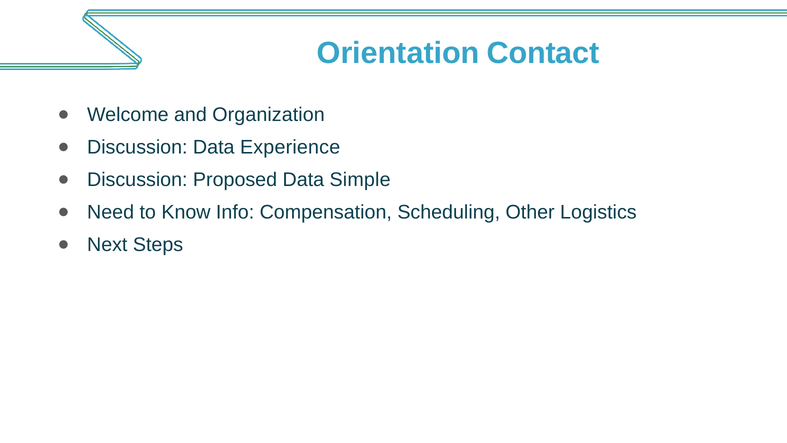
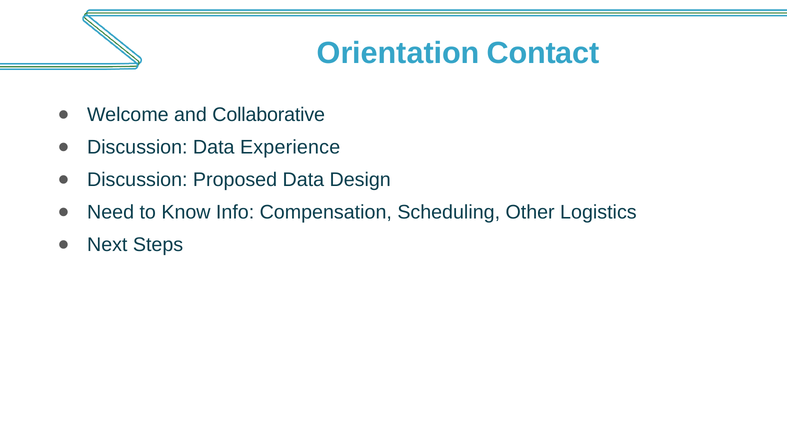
Organization: Organization -> Collaborative (269, 115)
Simple: Simple -> Design (360, 180)
